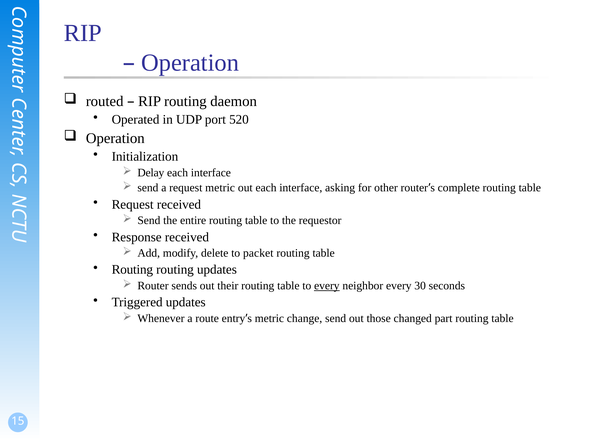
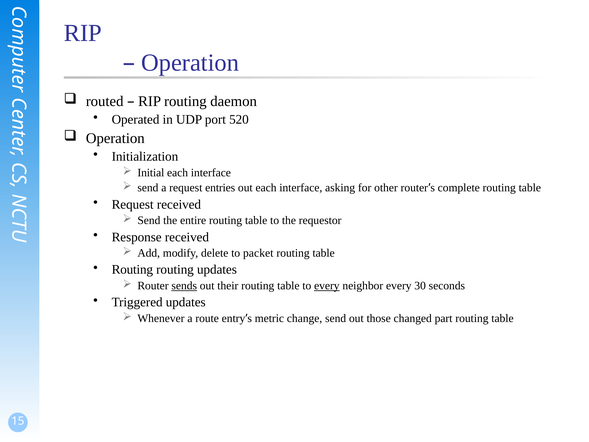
Delay: Delay -> Initial (151, 173)
request metric: metric -> entries (220, 188)
sends underline: none -> present (184, 286)
